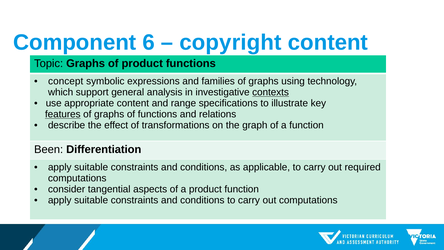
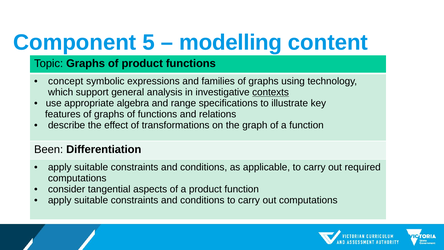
6: 6 -> 5 (149, 42)
copyright: copyright -> modelling (231, 42)
appropriate content: content -> algebra (133, 103)
features underline: present -> none (63, 114)
